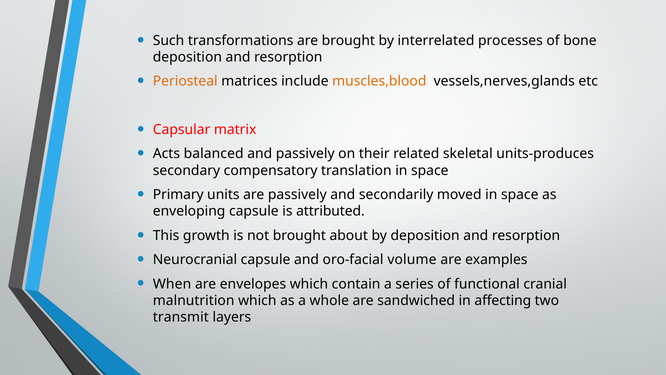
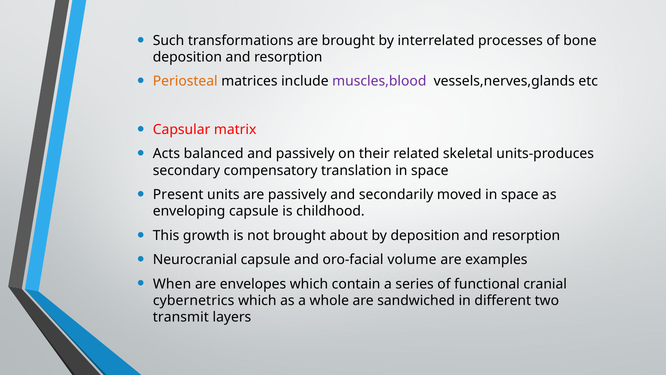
muscles,blood colour: orange -> purple (379, 81)
Primary: Primary -> Present (178, 195)
attributed: attributed -> childhood (330, 211)
malnutrition: malnutrition -> cybernetrics (194, 300)
affecting: affecting -> different (503, 300)
